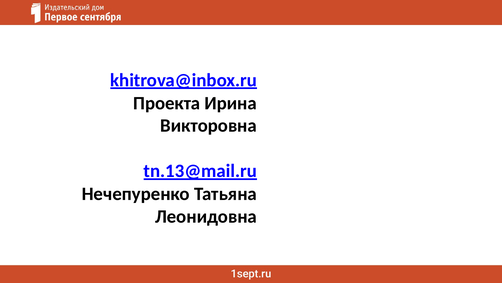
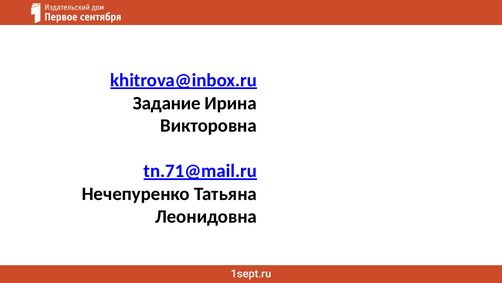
Проекта: Проекта -> Задание (167, 103)
tn.13@mail.ru: tn.13@mail.ru -> tn.71@mail.ru (200, 171)
